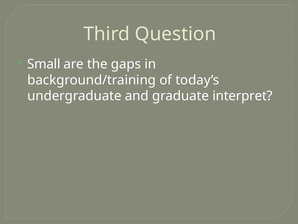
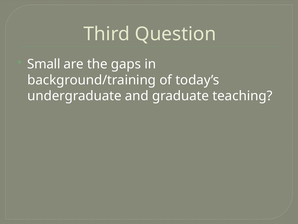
interpret: interpret -> teaching (242, 96)
